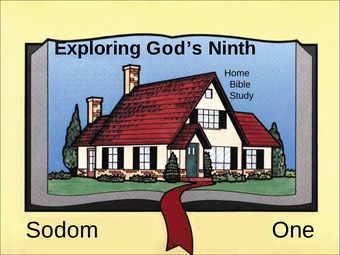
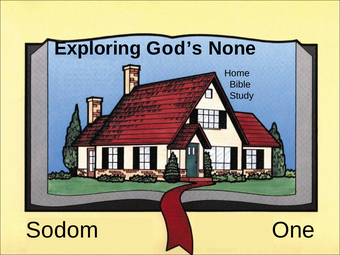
Ninth: Ninth -> None (232, 48)
